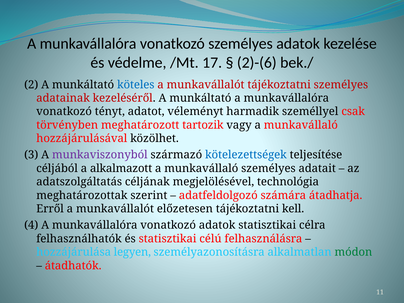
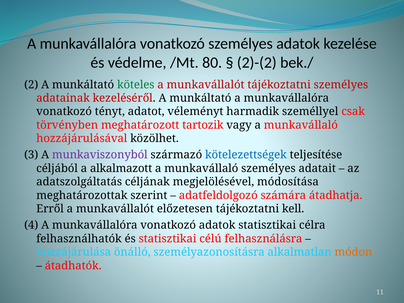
17: 17 -> 80 (212, 63)
2)-(6: 2)-(6 -> 2)-(2 (257, 63)
köteles colour: blue -> green (136, 85)
technológia: technológia -> módosítása (288, 182)
legyen: legyen -> önálló (132, 252)
módon colour: green -> orange (353, 252)
